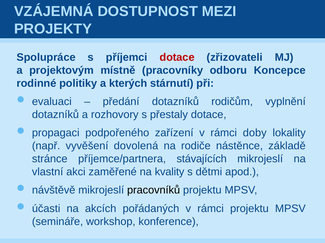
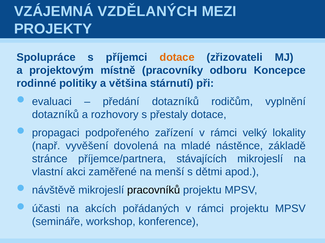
DOSTUPNOST: DOSTUPNOST -> VZDĚLANÝCH (148, 12)
dotace colour: red -> orange (177, 57)
kterých: kterých -> většina (128, 83)
doby: doby -> velký (255, 133)
rodiče: rodiče -> mladé (196, 146)
kvality: kvality -> menší (170, 172)
